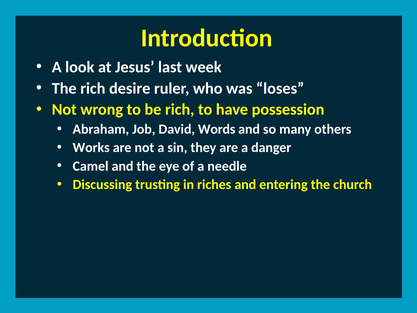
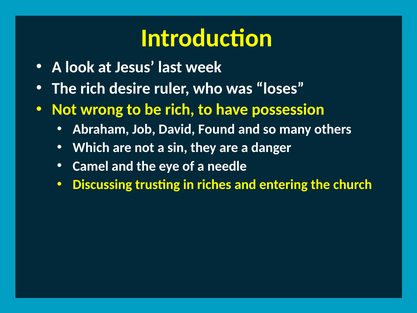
Words: Words -> Found (217, 129)
Works: Works -> Which (91, 148)
